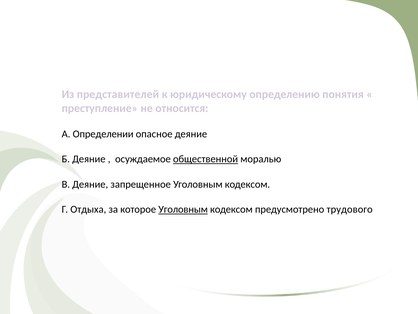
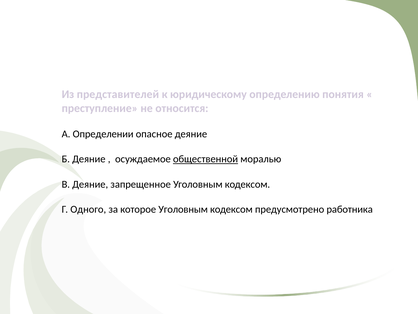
Отдыха: Отдыха -> Одного (88, 209)
Уголовным underline: present -> none (183, 209)
трудового: трудового -> работника (350, 209)
